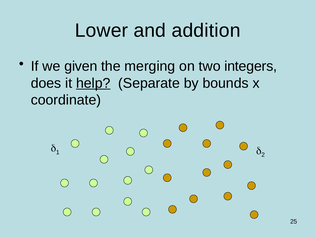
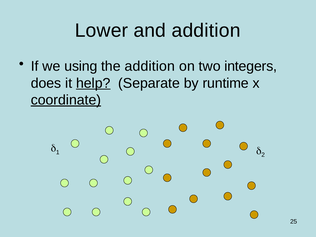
given: given -> using (81, 66)
the merging: merging -> addition (150, 66)
bounds: bounds -> runtime (226, 83)
coordinate underline: none -> present (66, 100)
